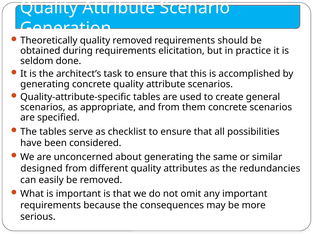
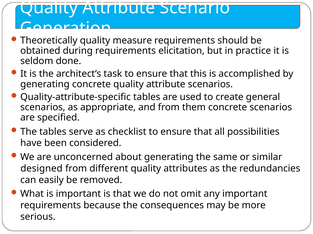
quality removed: removed -> measure (132, 41)
